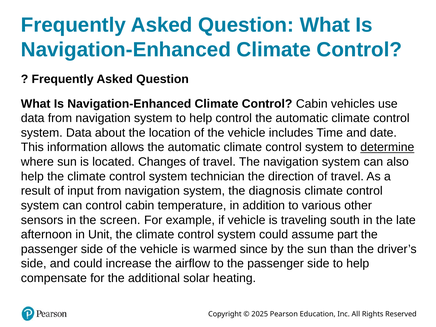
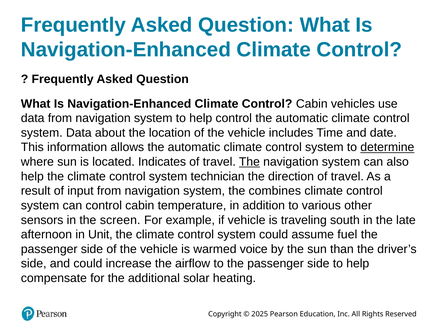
Changes: Changes -> Indicates (162, 162)
The underline: none -> present (249, 162)
diagnosis: diagnosis -> combines (275, 191)
part: part -> fuel (347, 235)
since: since -> voice (254, 249)
